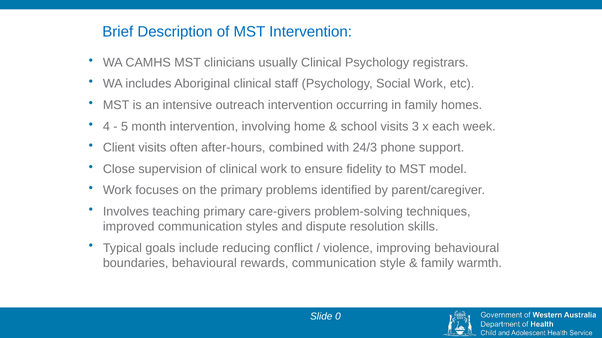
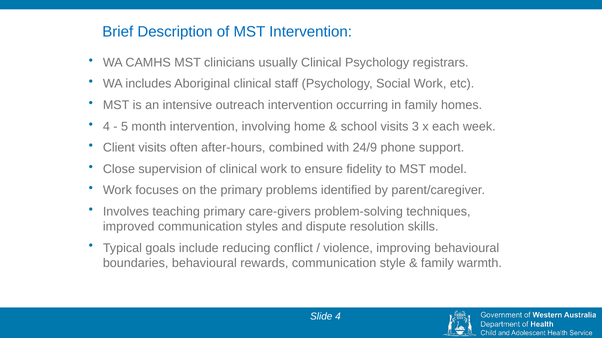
24/3: 24/3 -> 24/9 (365, 148)
Slide 0: 0 -> 4 (338, 317)
